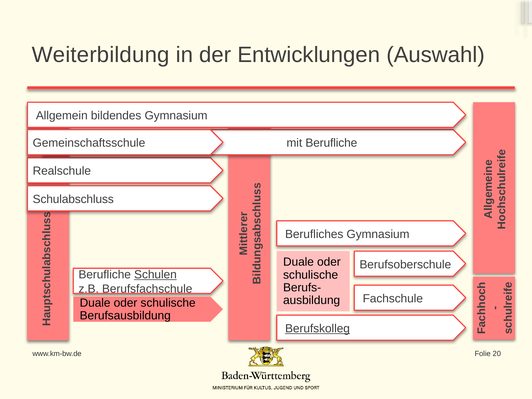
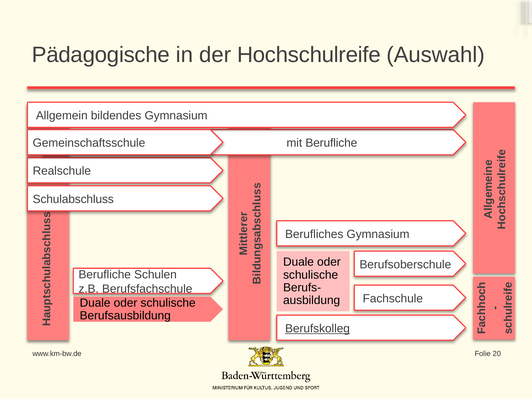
Weiterbildung: Weiterbildung -> Pädagogische (101, 55)
Entwicklungen: Entwicklungen -> Hochschulreife (309, 55)
Schulen underline: present -> none (155, 275)
